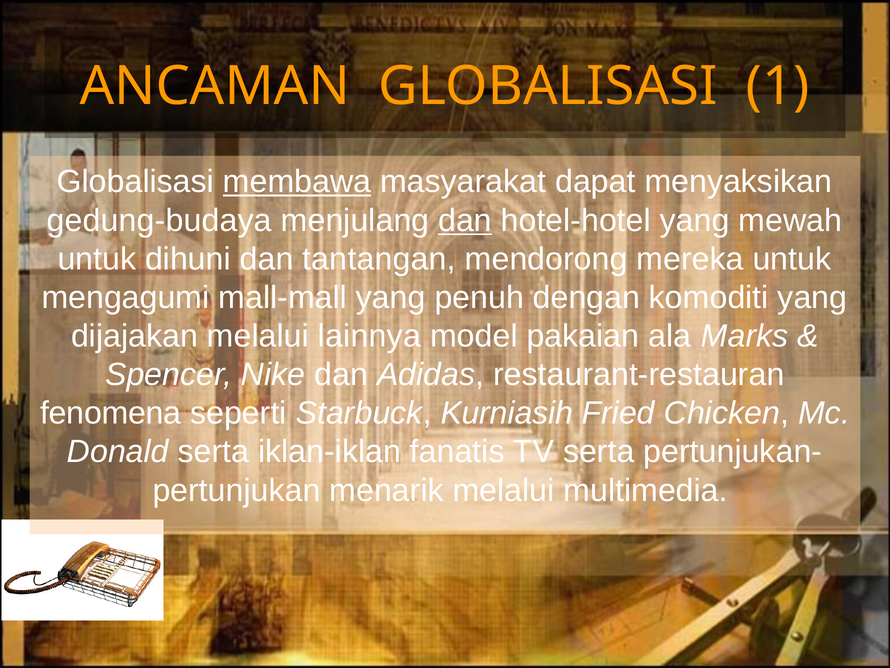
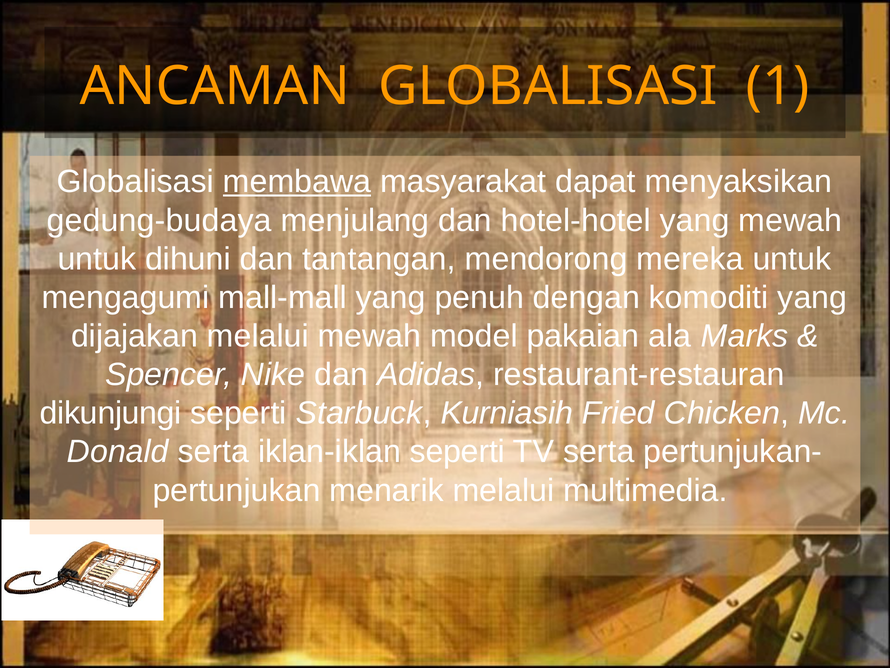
dan underline: present -> none (465, 220)
melalui lainnya: lainnya -> mewah (369, 336)
fenomena: fenomena -> dikunjungi (111, 413)
iklan-iklan fanatis: fanatis -> seperti (457, 452)
